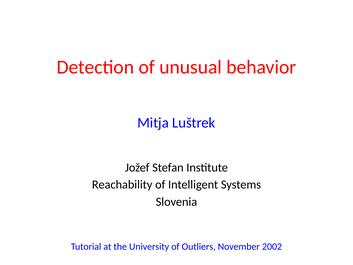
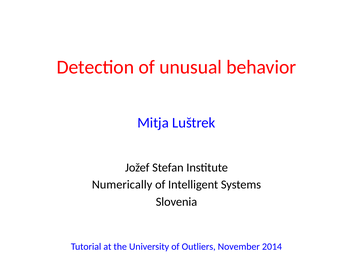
Reachability: Reachability -> Numerically (122, 185)
2002: 2002 -> 2014 (272, 246)
